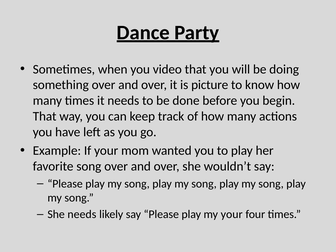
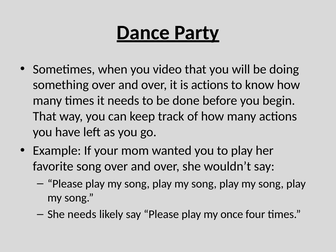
is picture: picture -> actions (210, 85)
my your: your -> once (232, 214)
